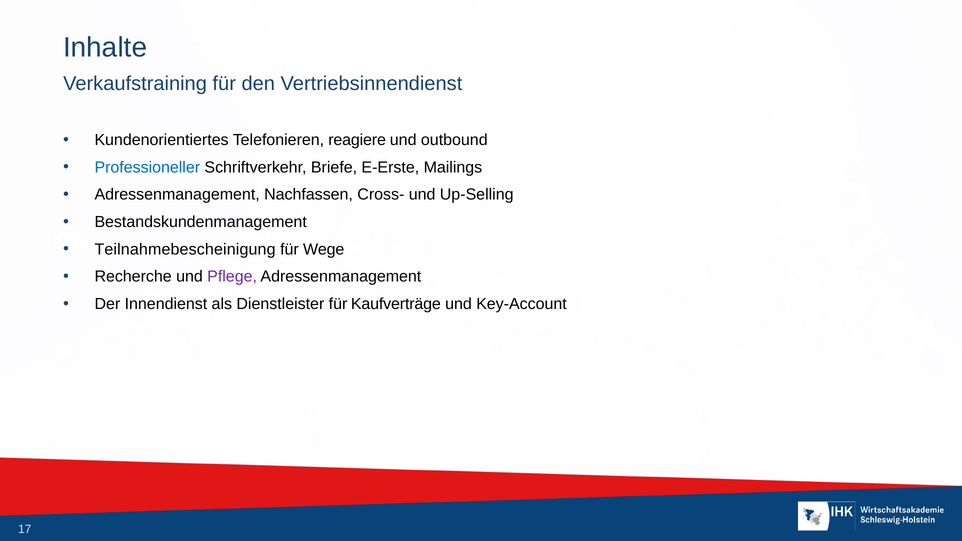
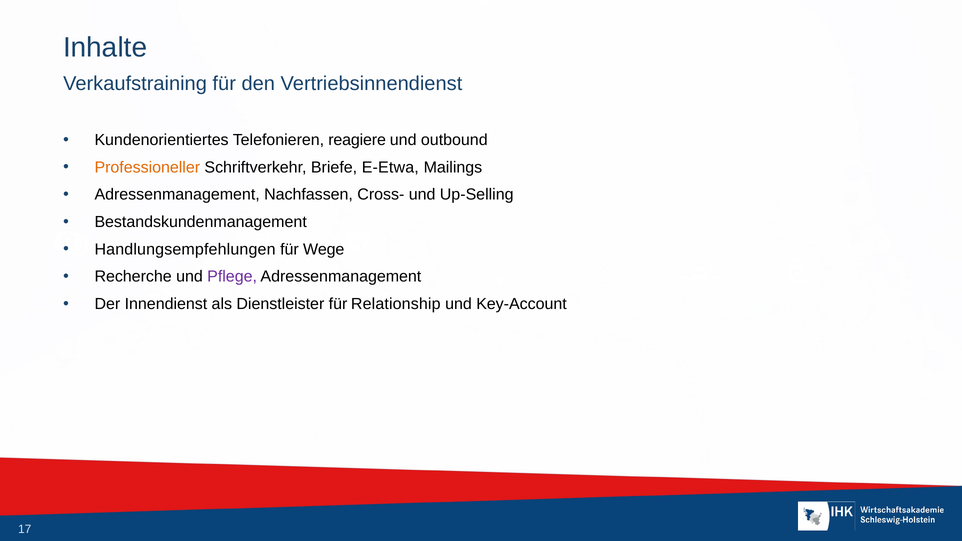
Professioneller colour: blue -> orange (147, 167)
E-Erste: E-Erste -> E-Etwa (390, 167)
Teilnahmebescheinigung: Teilnahmebescheinigung -> Handlungsempfehlungen (185, 249)
Kaufverträge: Kaufverträge -> Relationship (396, 304)
